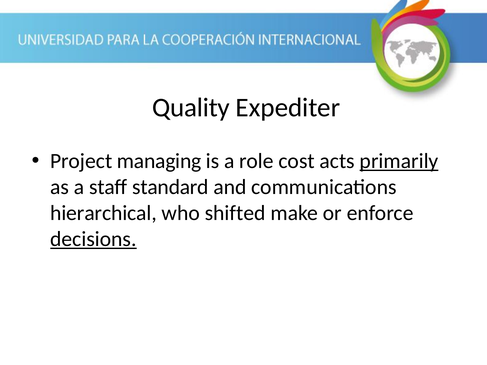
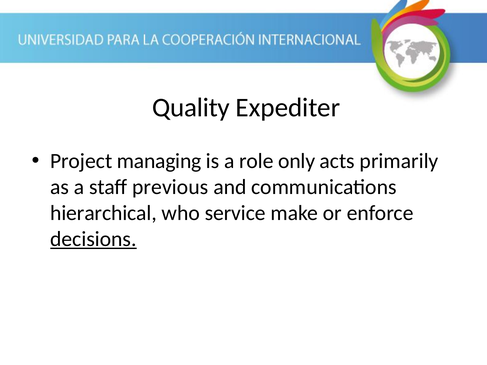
cost: cost -> only (297, 161)
primarily underline: present -> none (399, 161)
standard: standard -> previous (170, 187)
shifted: shifted -> service (235, 213)
